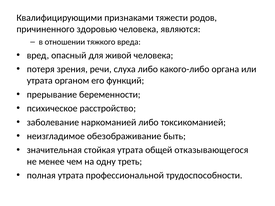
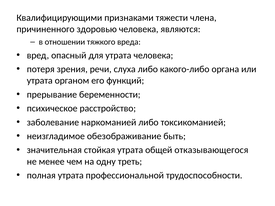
родов: родов -> члена (203, 18)
для живой: живой -> утрата (118, 55)
